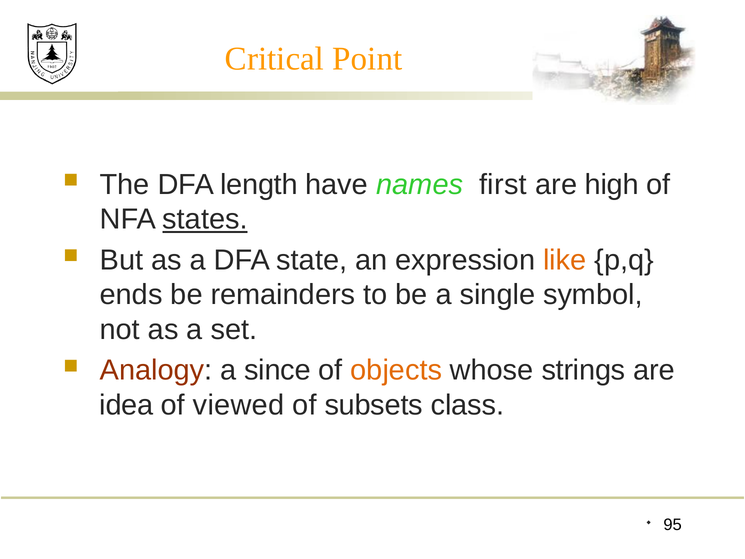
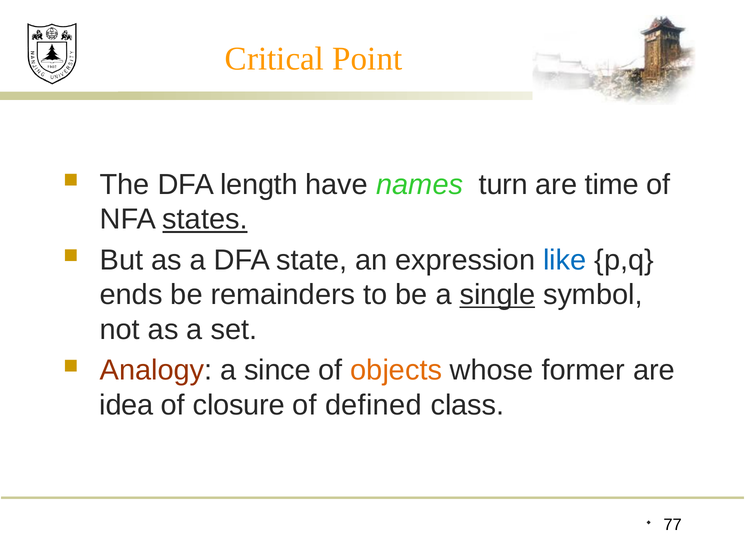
first: first -> turn (503, 185)
high: high -> time (612, 185)
like colour: orange -> blue (565, 260)
single underline: none -> present (497, 295)
strings: strings -> former (583, 370)
viewed: viewed -> closure (239, 405)
subsets: subsets -> defined (373, 405)
95: 95 -> 77 (673, 525)
